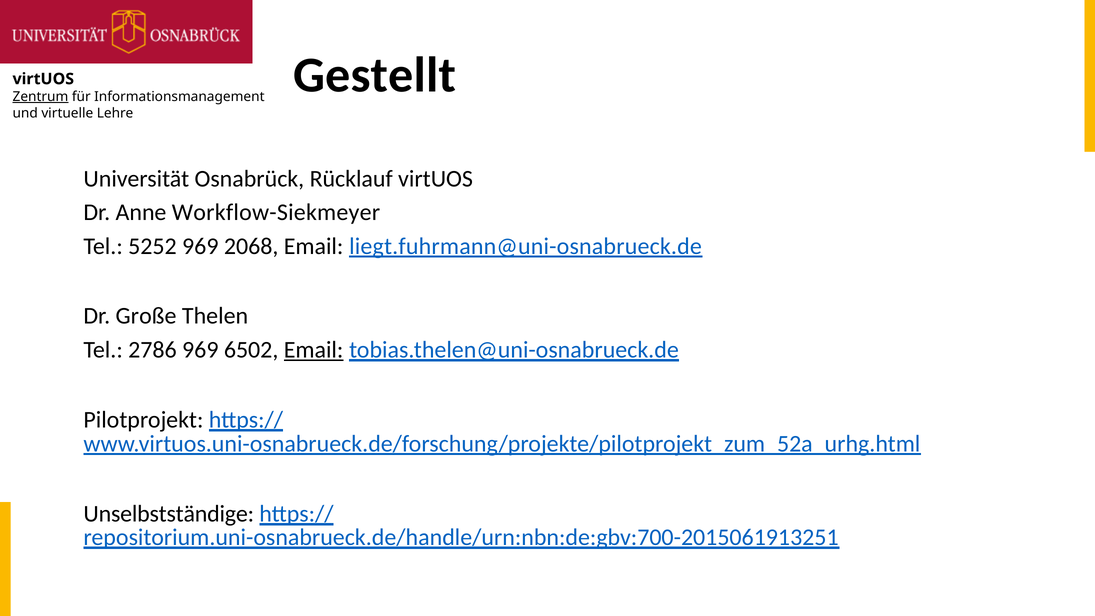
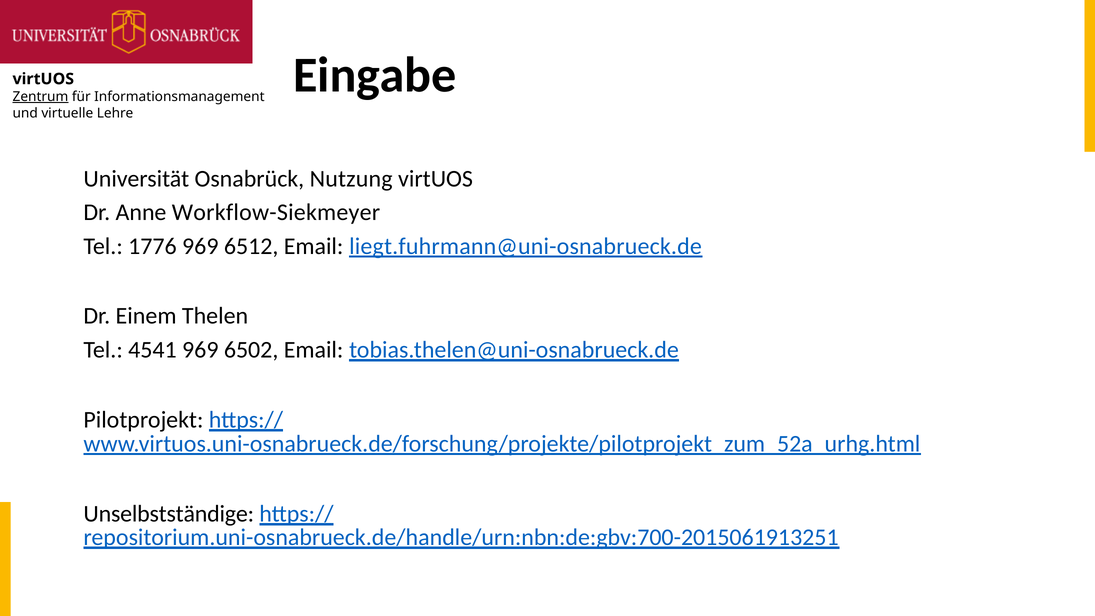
Gestellt: Gestellt -> Eingabe (375, 75)
Rücklauf: Rücklauf -> Nutzung (351, 179)
5252: 5252 -> 1776 (152, 246)
2068: 2068 -> 6512 (251, 246)
Große: Große -> Einem (146, 316)
2786: 2786 -> 4541 (152, 350)
Email underline: present -> none (314, 350)
